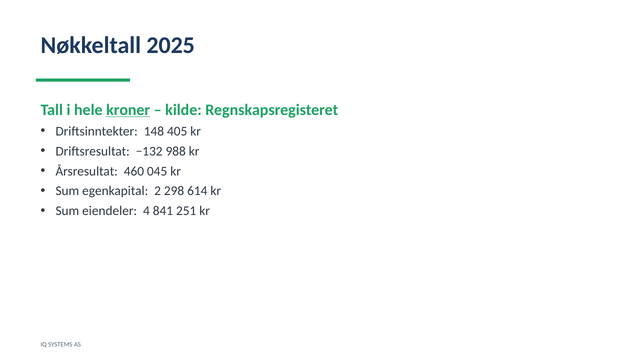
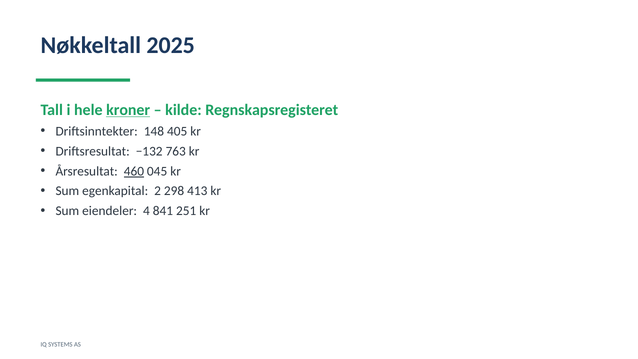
988: 988 -> 763 (176, 151)
460 underline: none -> present (134, 171)
614: 614 -> 413 (197, 191)
